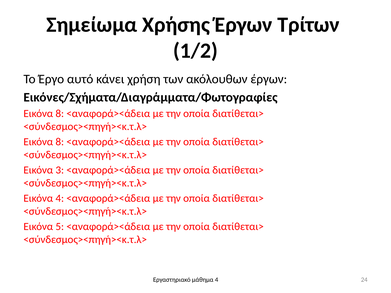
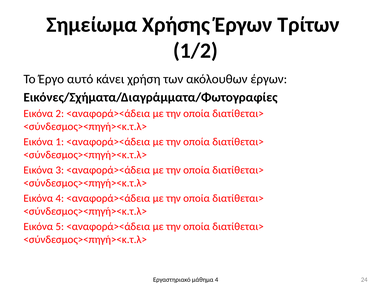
8: 8 -> 2 (60, 114)
8: 8 -> 1 (60, 142)
